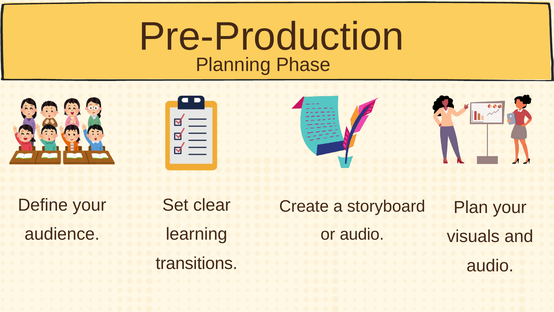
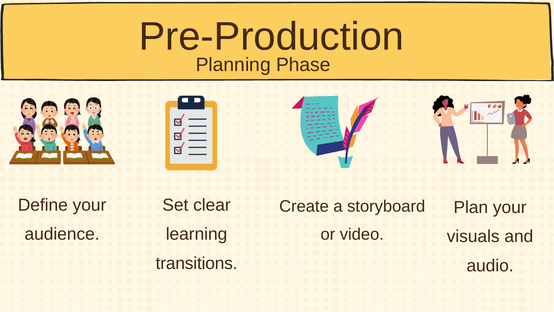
or audio: audio -> video (362, 234)
